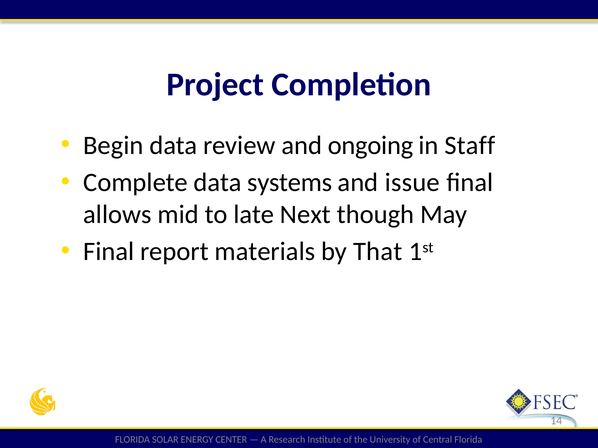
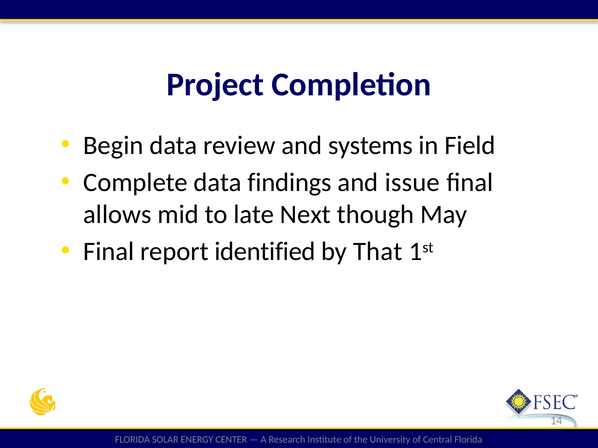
ongoing: ongoing -> systems (370, 145)
Staff: Staff -> Field (470, 145)
systems: systems -> findings (290, 183)
materials: materials -> identified (265, 252)
